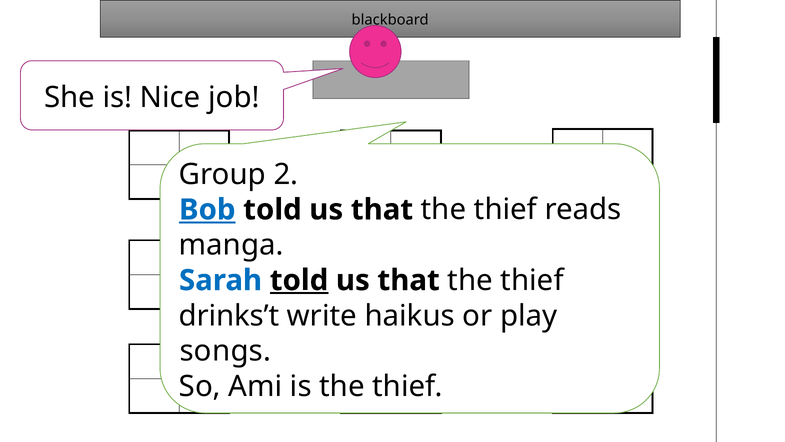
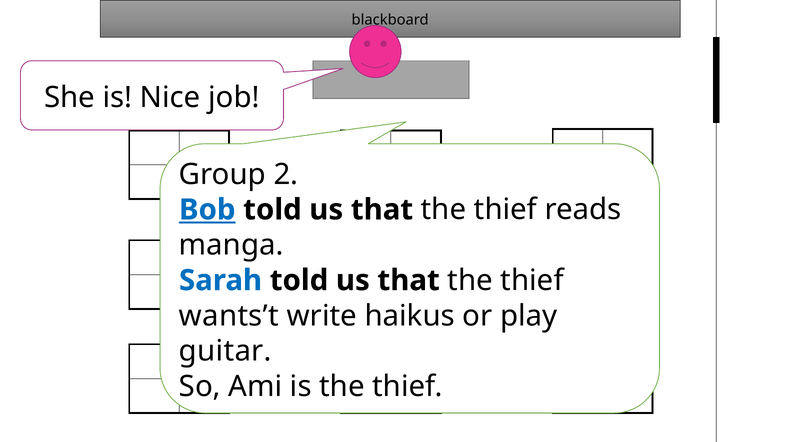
told underline: present -> none (299, 280)
drinks’t: drinks’t -> wants’t (229, 315)
songs: songs -> guitar (225, 351)
